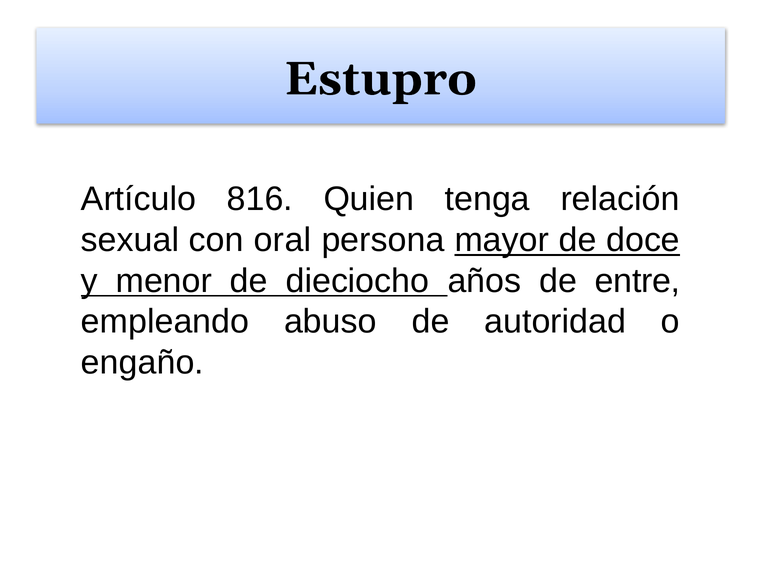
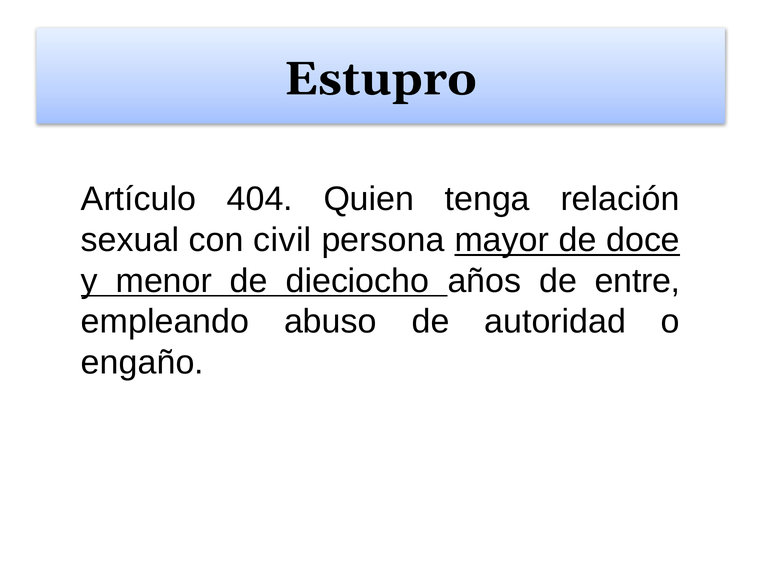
816: 816 -> 404 (260, 199)
oral: oral -> civil (282, 240)
